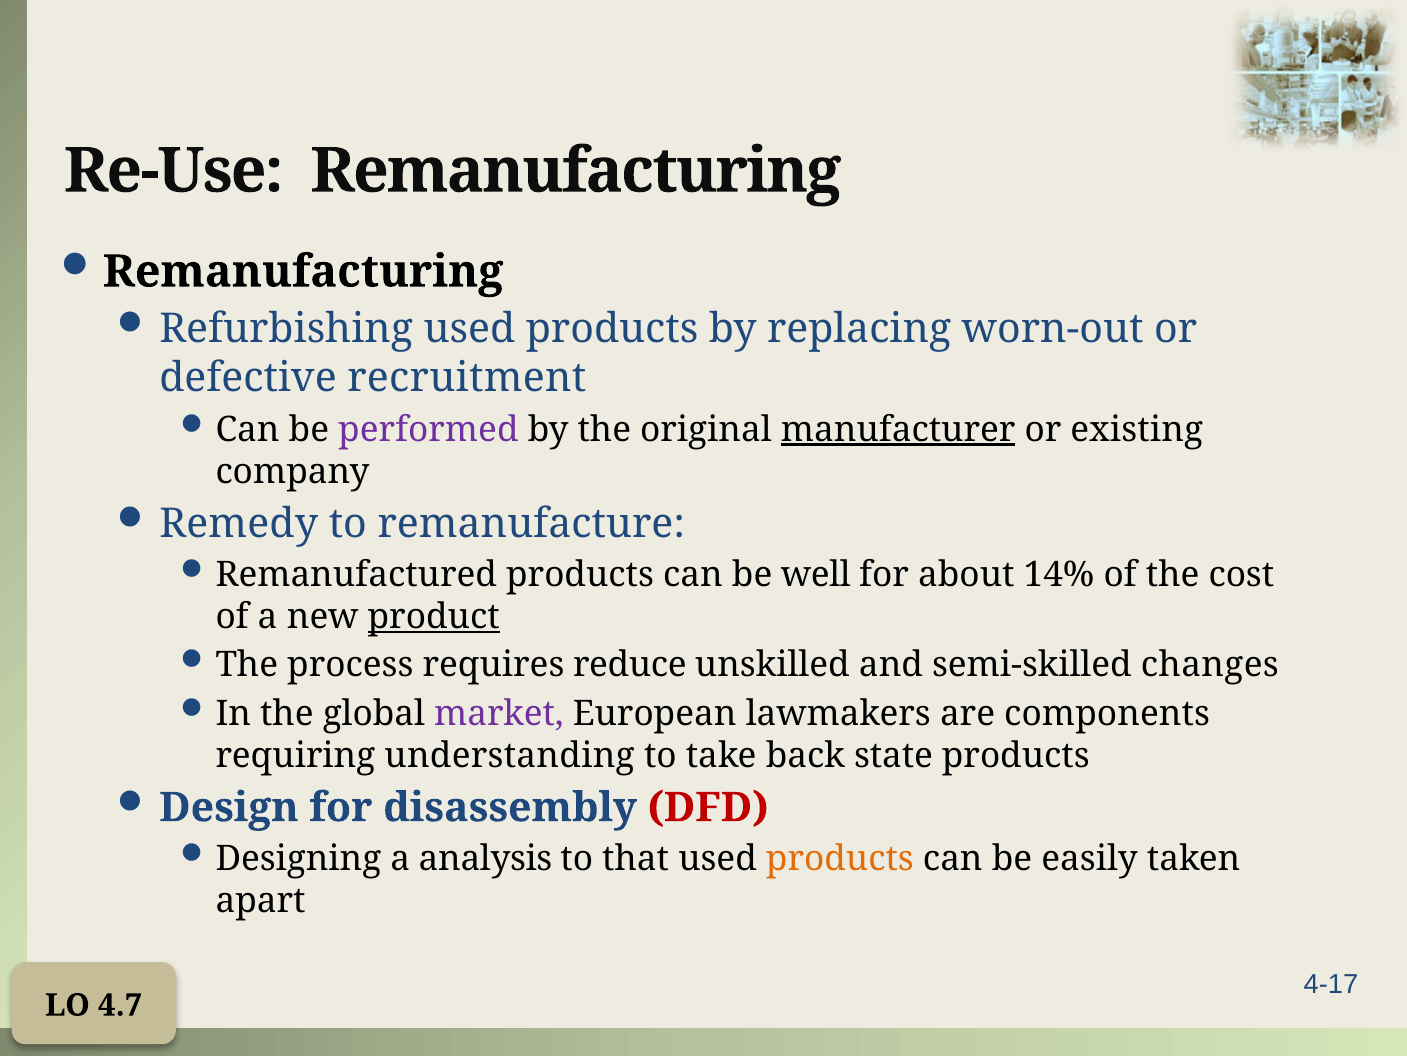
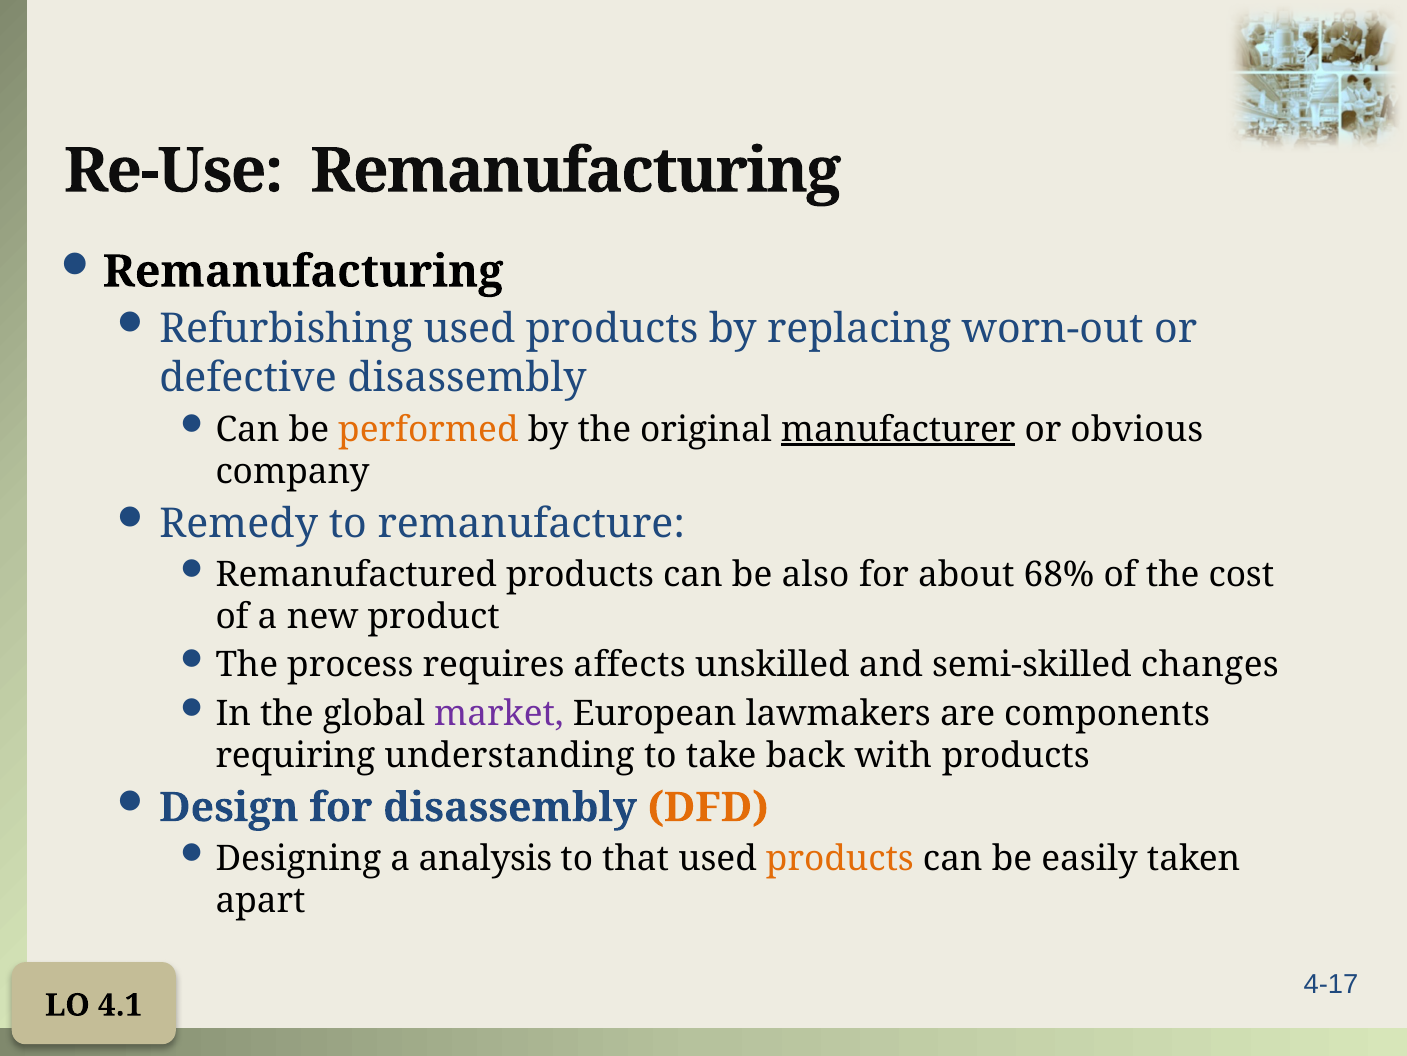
defective recruitment: recruitment -> disassembly (467, 378)
performed colour: purple -> orange (428, 429)
existing: existing -> obvious (1137, 429)
well: well -> also (816, 575)
14%: 14% -> 68% (1059, 575)
product underline: present -> none (434, 617)
reduce: reduce -> affects (629, 665)
state: state -> with (893, 755)
DFD colour: red -> orange (708, 807)
4.7: 4.7 -> 4.1 (120, 1005)
